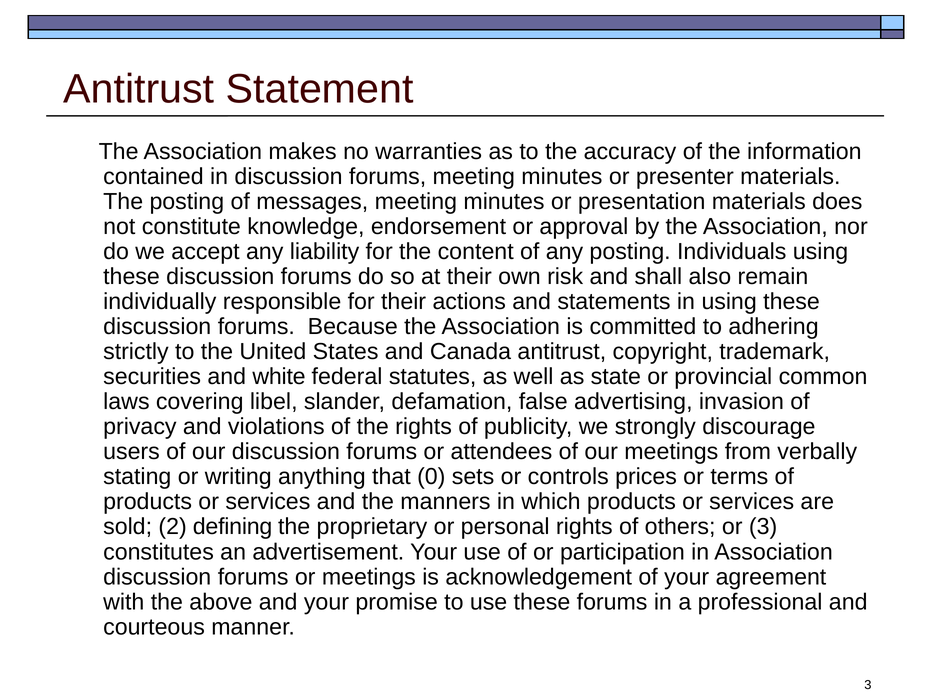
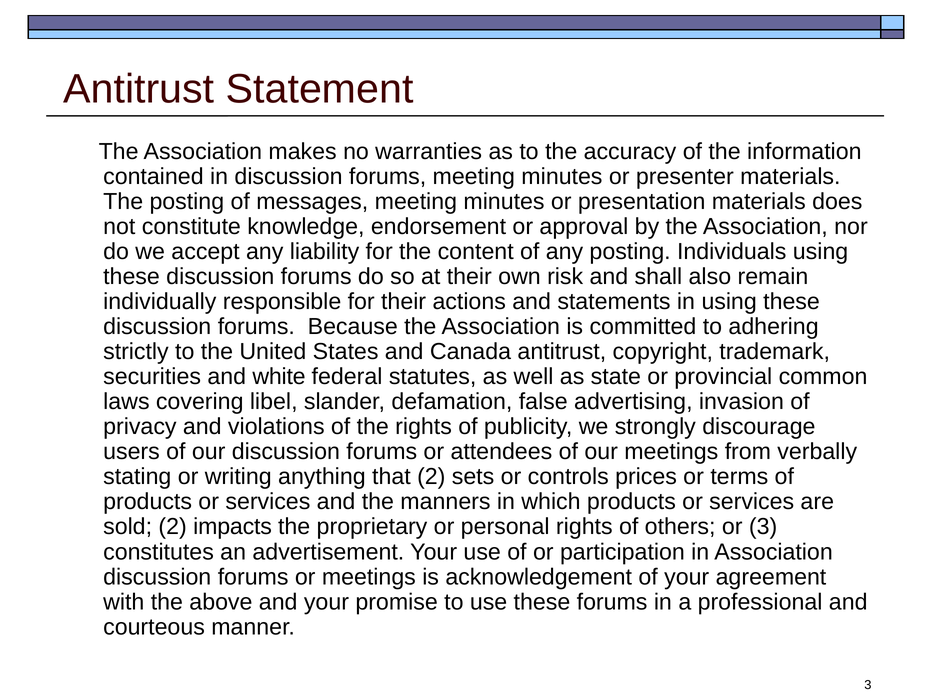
that 0: 0 -> 2 (431, 477)
defining: defining -> impacts (233, 527)
